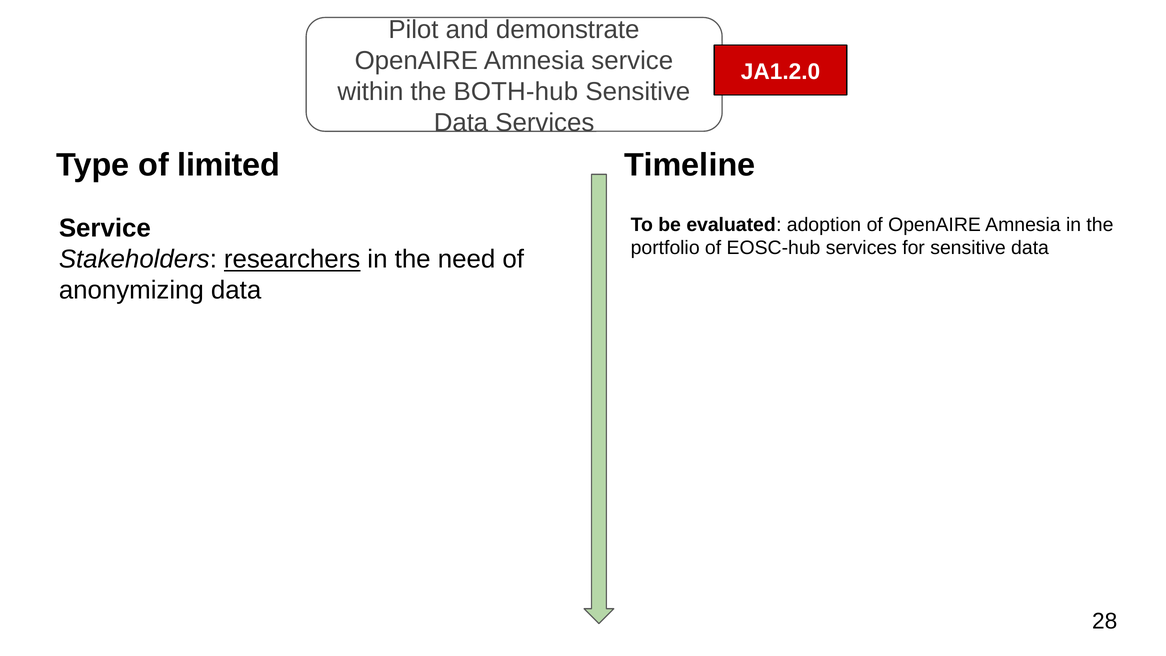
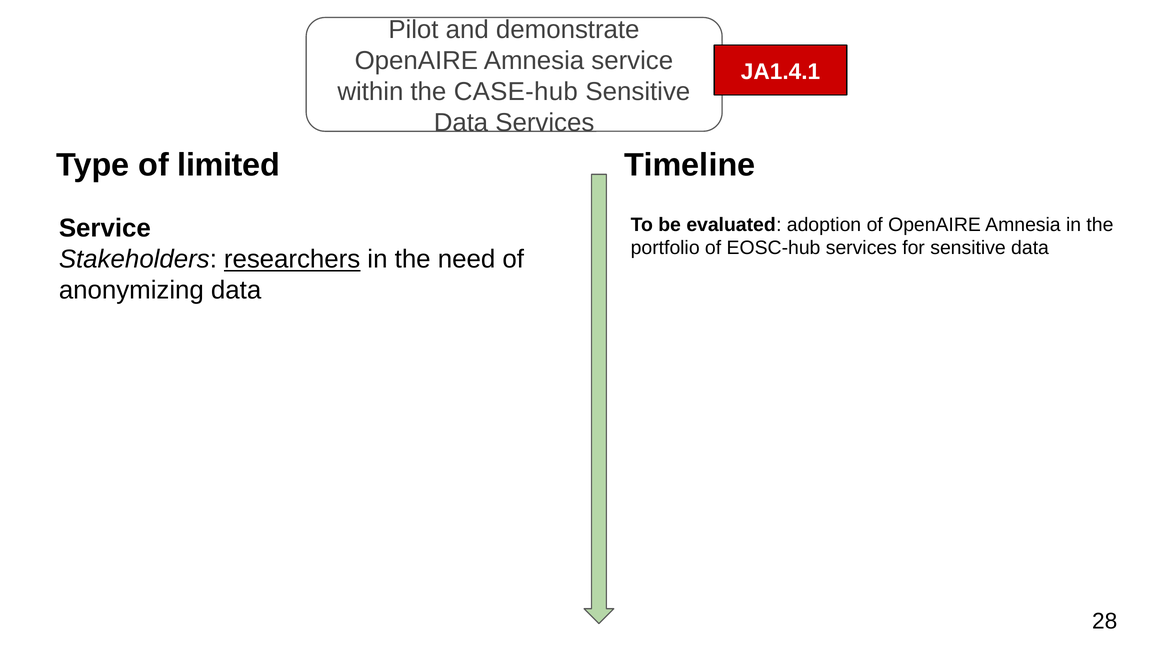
JA1.2.0: JA1.2.0 -> JA1.4.1 (781, 72)
BOTH-hub: BOTH-hub -> CASE-hub (516, 92)
